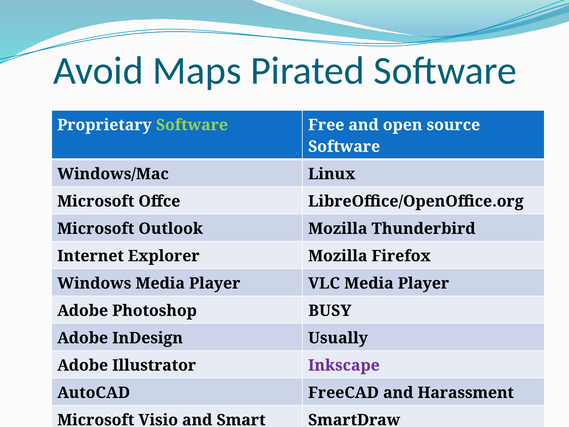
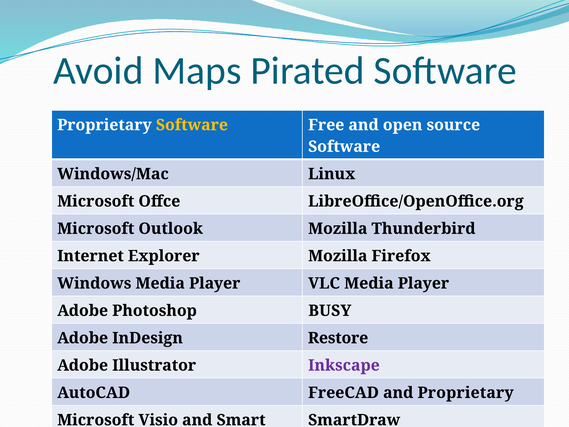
Software colour: light green -> yellow (192, 125)
Usually: Usually -> Restore (338, 338)
and Harassment: Harassment -> Proprietary (466, 392)
